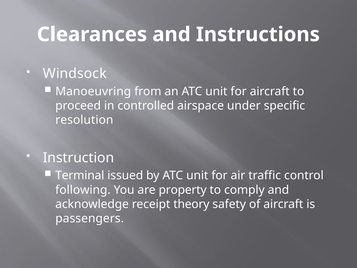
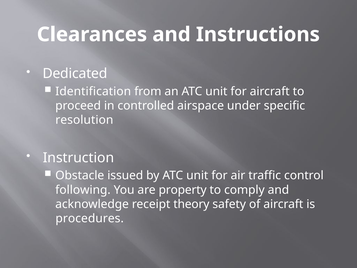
Windsock: Windsock -> Dedicated (75, 74)
Manoeuvring: Manoeuvring -> Identification (93, 91)
Terminal: Terminal -> Obstacle (80, 175)
passengers: passengers -> procedures (90, 218)
